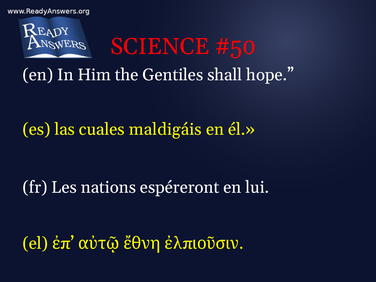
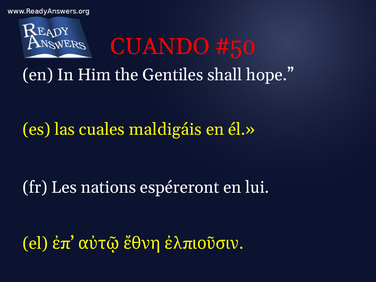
SCIENCE: SCIENCE -> CUANDO (160, 46)
